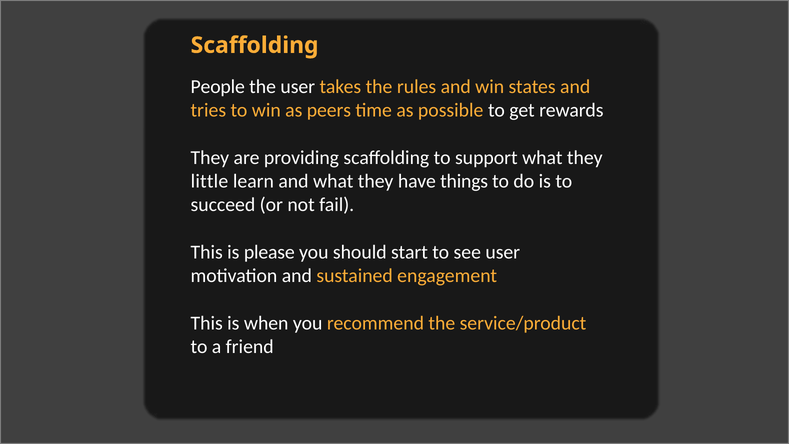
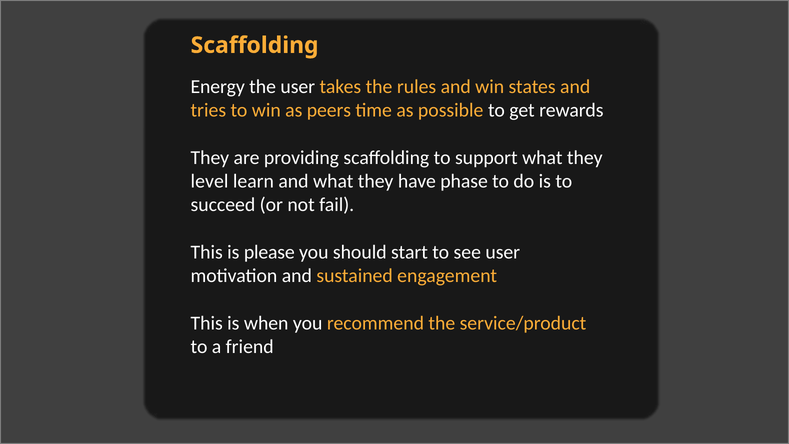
People: People -> Energy (218, 86)
little: little -> level (210, 181)
things: things -> phase (464, 181)
